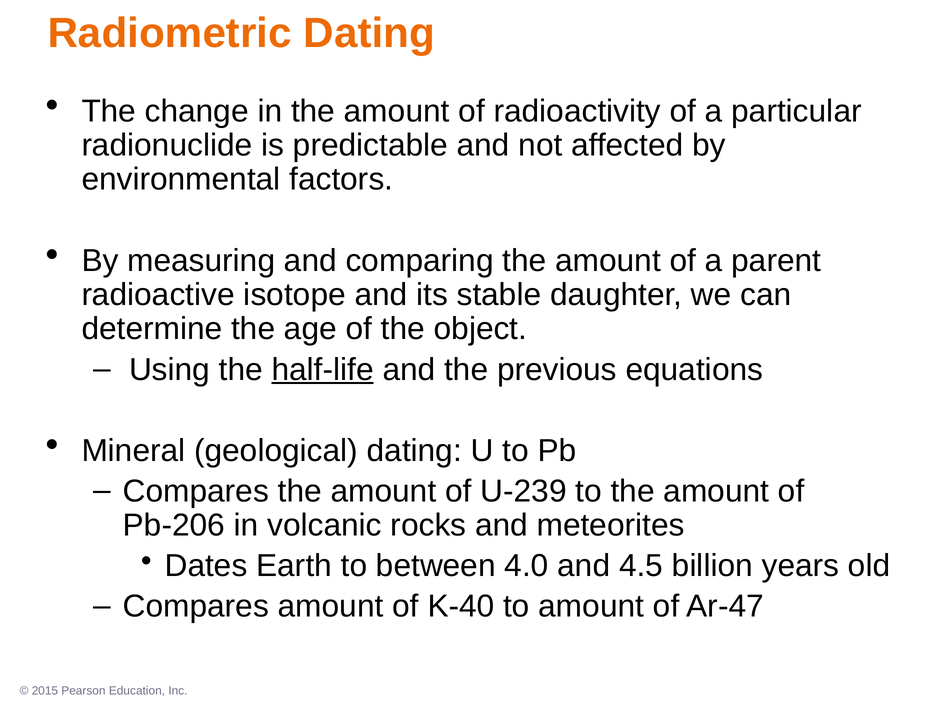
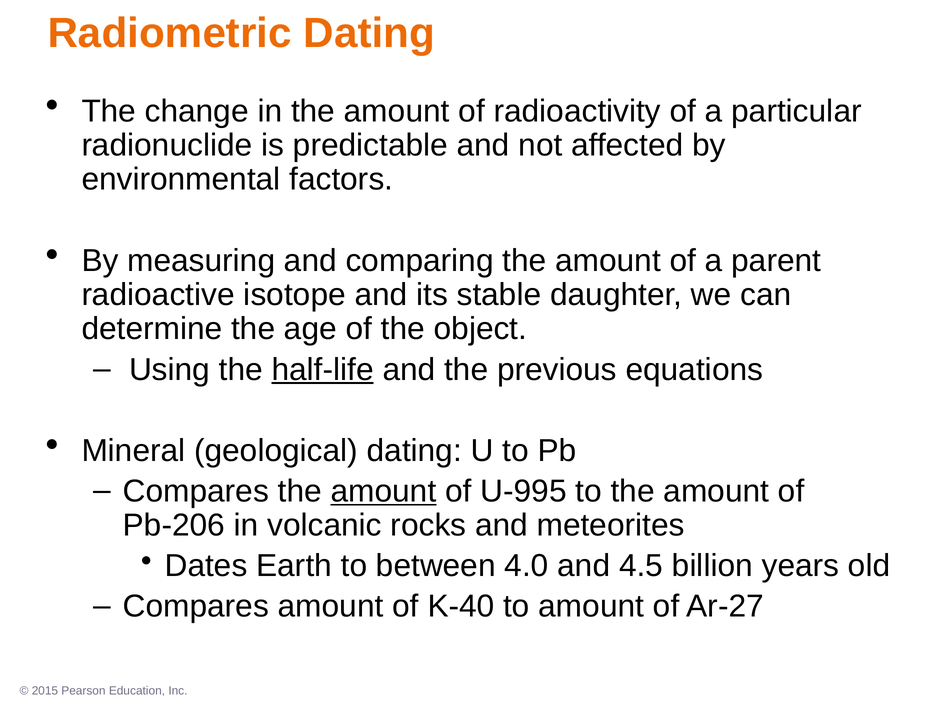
amount underline: none -> present (383, 491)
U-239: U-239 -> U-995 (523, 491)
Ar-47: Ar-47 -> Ar-27 (725, 607)
